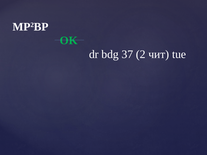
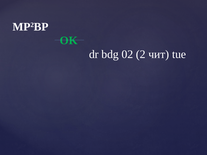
37: 37 -> 02 (127, 54)
